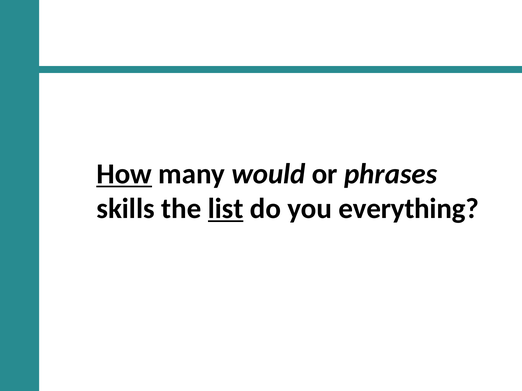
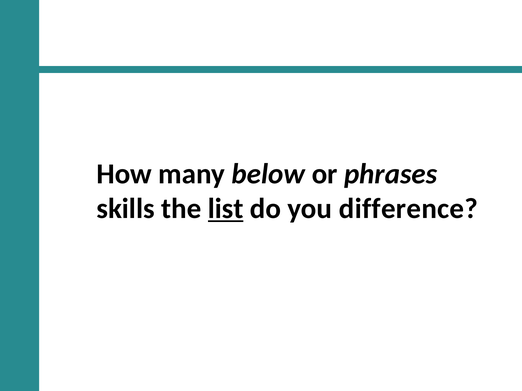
How underline: present -> none (124, 174)
would: would -> below (268, 174)
everything: everything -> difference (408, 209)
